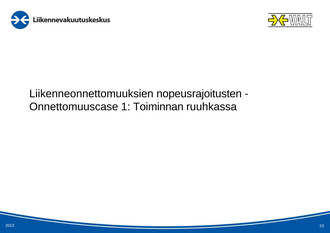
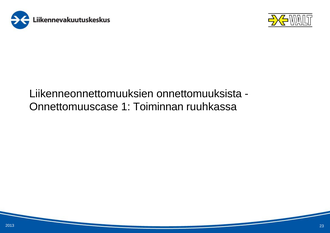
nopeusrajoitusten: nopeusrajoitusten -> onnettomuuksista (199, 94)
